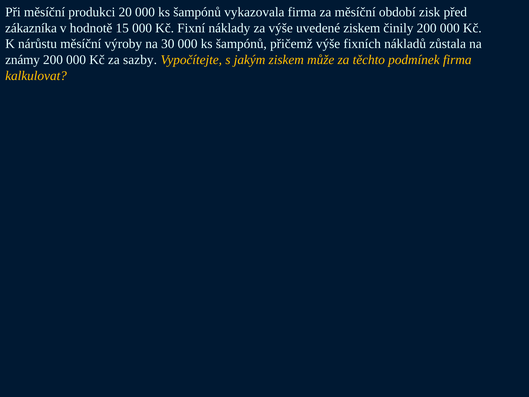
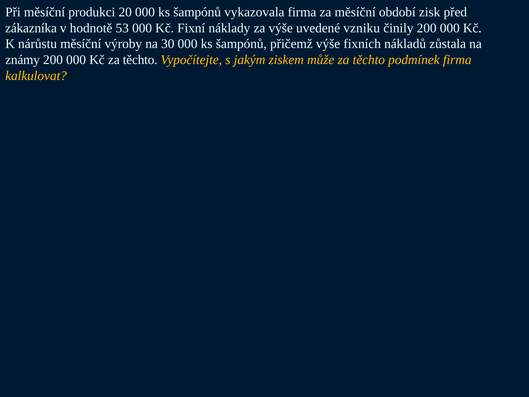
15: 15 -> 53 (122, 28)
uvedené ziskem: ziskem -> vzniku (362, 28)
Kč za sazby: sazby -> těchto (140, 60)
